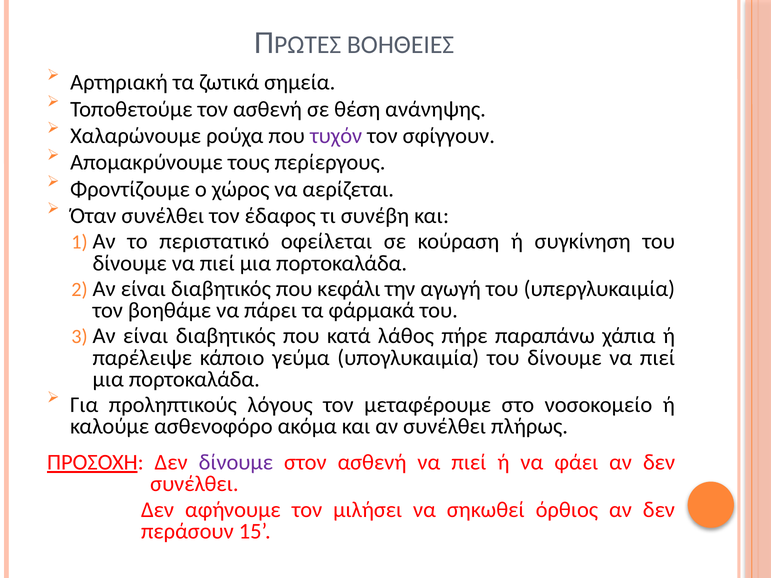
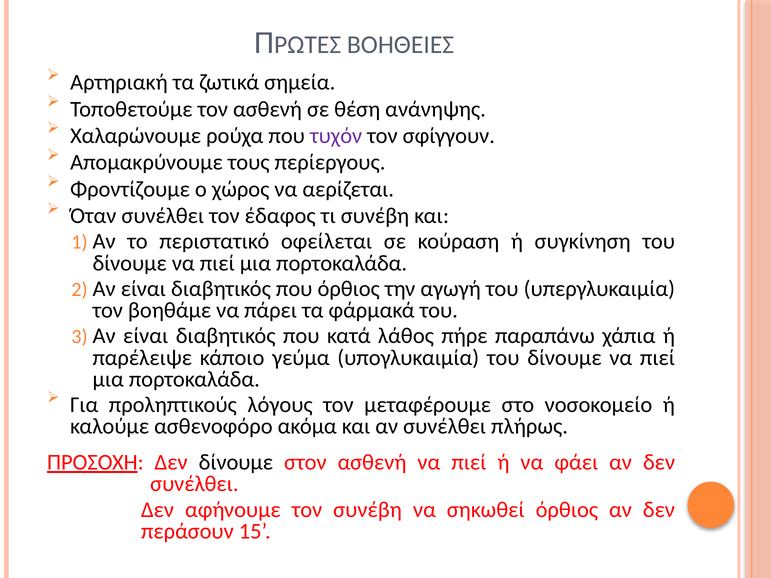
που κεφάλι: κεφάλι -> όρθιος (349, 289)
δίνουμε colour: purple -> black (236, 463)
τον μιλήσει: μιλήσει -> συνέβη (368, 510)
